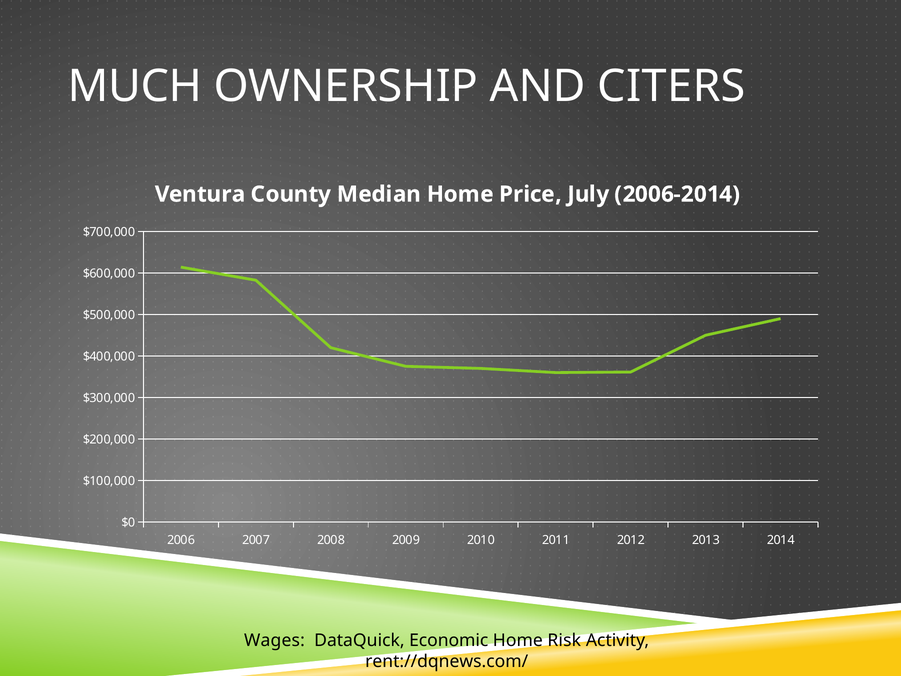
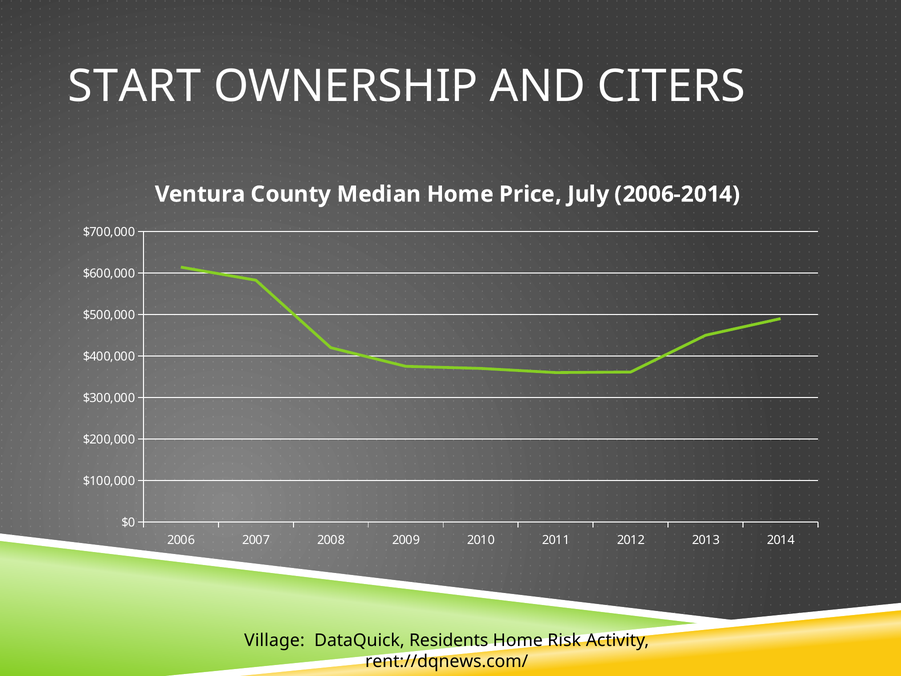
MUCH: MUCH -> START (135, 87)
Wages: Wages -> Village (274, 640)
Economic: Economic -> Residents (449, 640)
